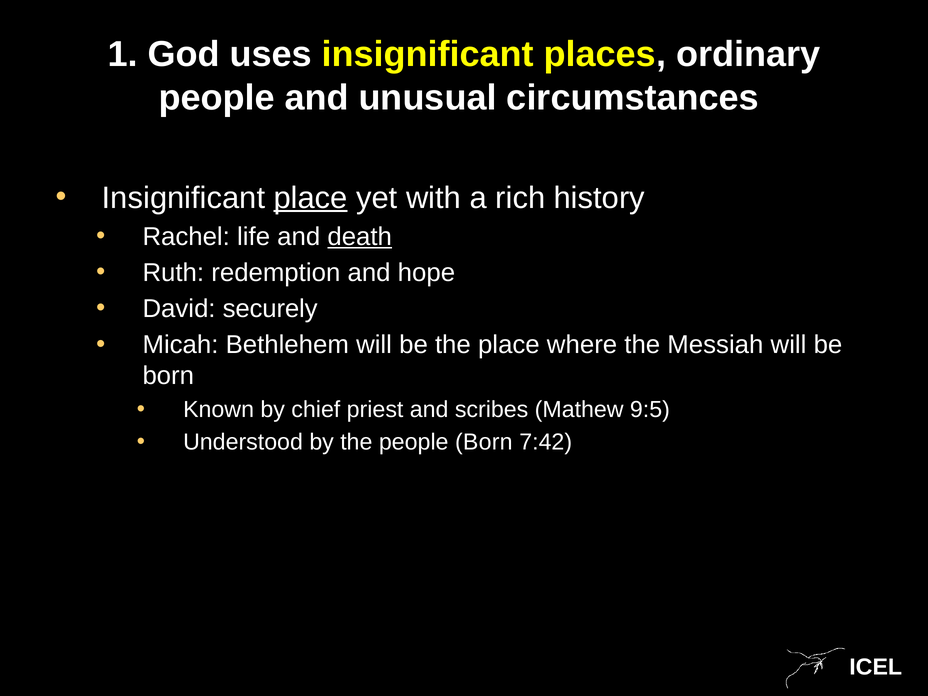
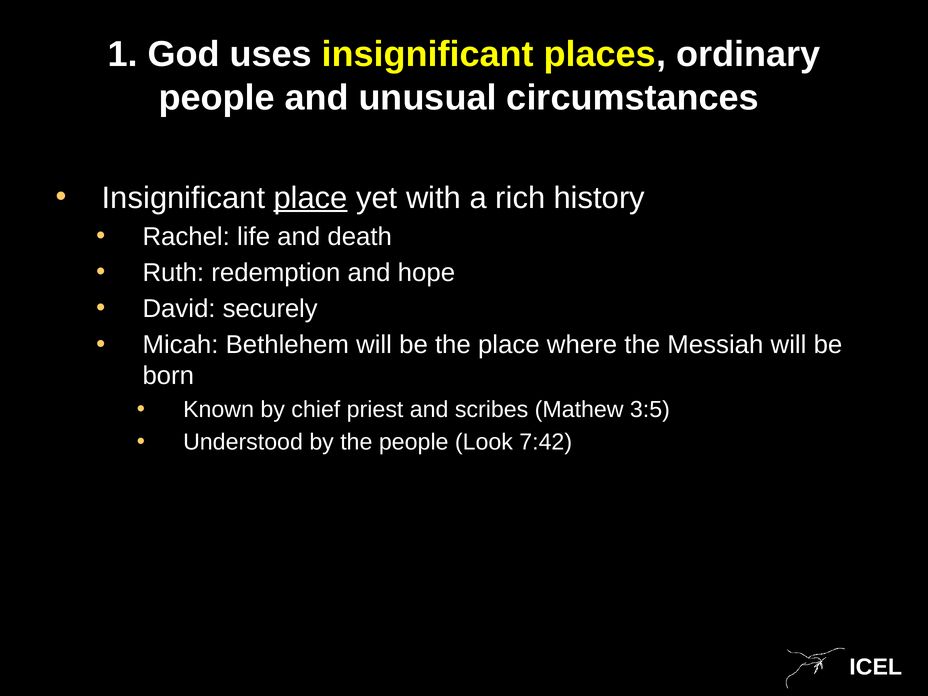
death underline: present -> none (360, 237)
9:5: 9:5 -> 3:5 (650, 410)
people Born: Born -> Look (484, 442)
